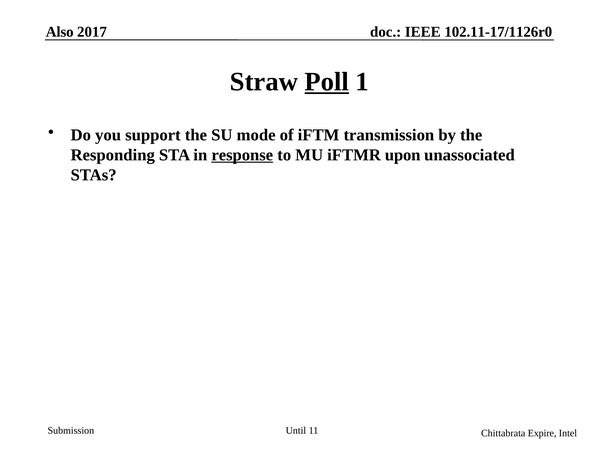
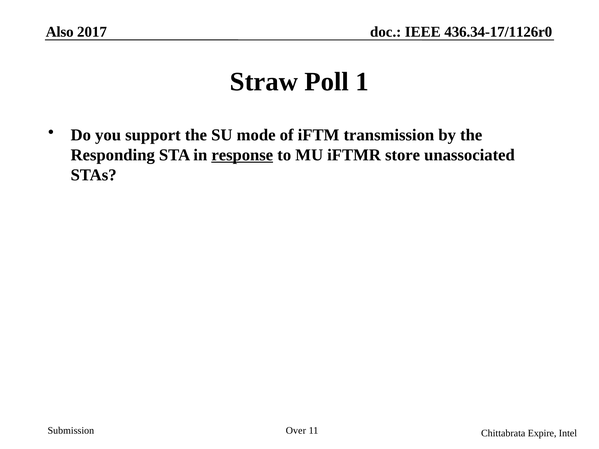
102.11-17/1126r0: 102.11-17/1126r0 -> 436.34-17/1126r0 (498, 32)
Poll underline: present -> none (327, 82)
upon: upon -> store (403, 155)
Until: Until -> Over (296, 431)
